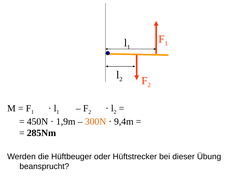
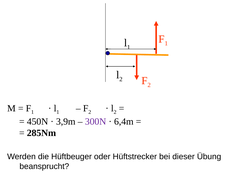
1,9m: 1,9m -> 3,9m (66, 122)
300N colour: orange -> purple (96, 122)
9,4m: 9,4m -> 6,4m (124, 122)
